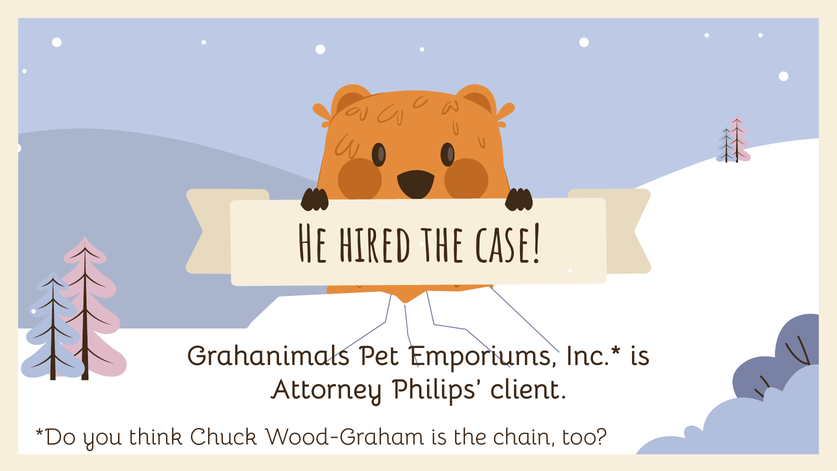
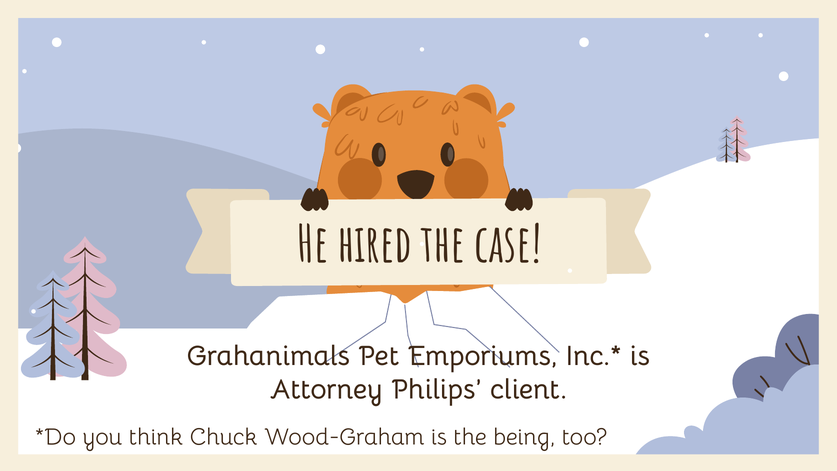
chain: chain -> being (524, 437)
